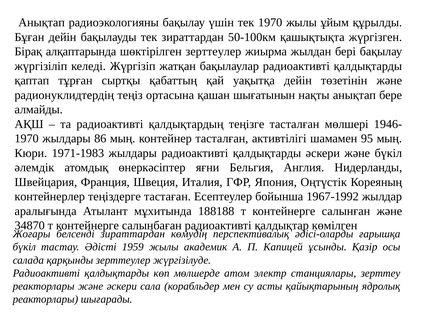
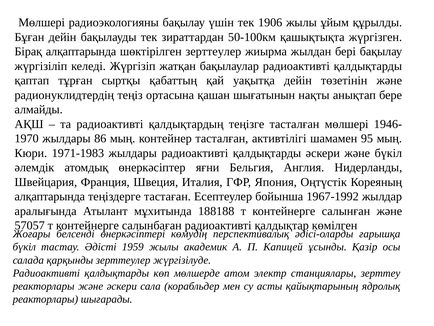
Анықтап: Анықтап -> Мөлшері (42, 23)
тек 1970: 1970 -> 1906 (270, 23)
контейнерлер: контейнерлер -> алқаптарында (50, 196)
34870: 34870 -> 57057 (30, 225)
белсенді зираттардан: зираттардан -> өнеркәсіптері (133, 234)
